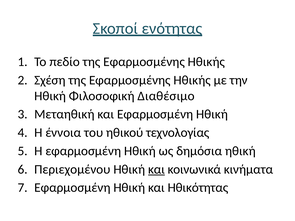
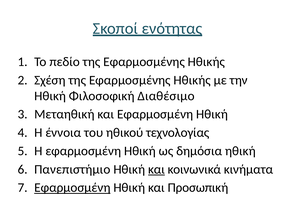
Περιεχομένου: Περιεχομένου -> Πανεπιστήμιο (72, 170)
Εφαρμοσμένη underline: none -> present (72, 188)
Ηθικότητας: Ηθικότητας -> Προσωπική (198, 188)
